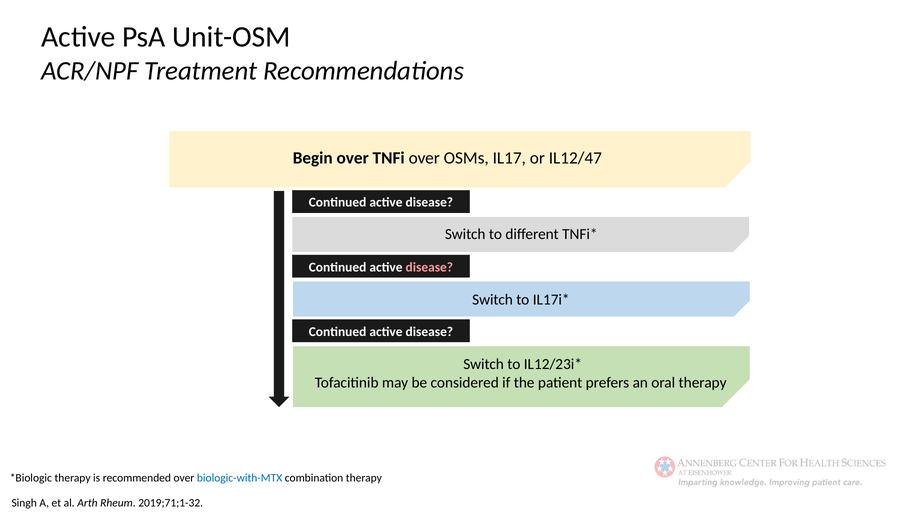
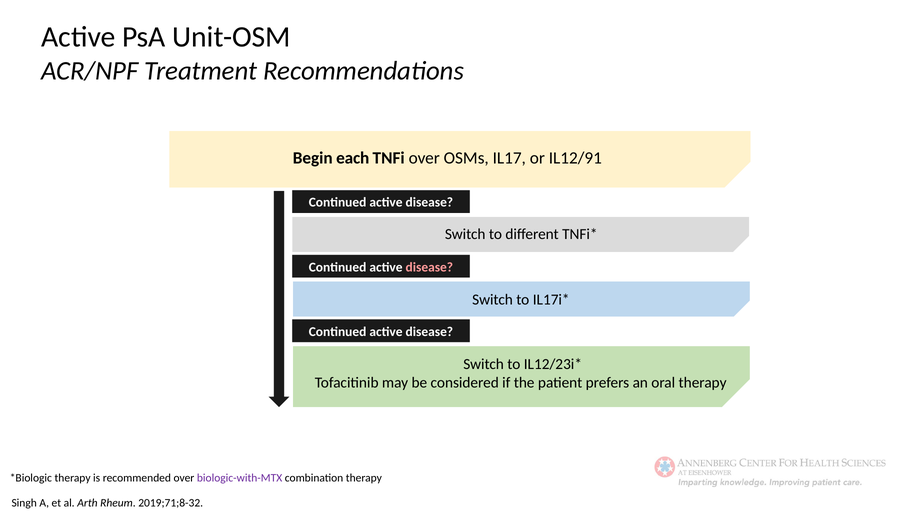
Begin over: over -> each (353, 158)
IL12/47: IL12/47 -> IL12/91 (575, 158)
biologic-with-MTX colour: blue -> purple (240, 478)
2019;71;1-32: 2019;71;1-32 -> 2019;71;8-32 (171, 503)
